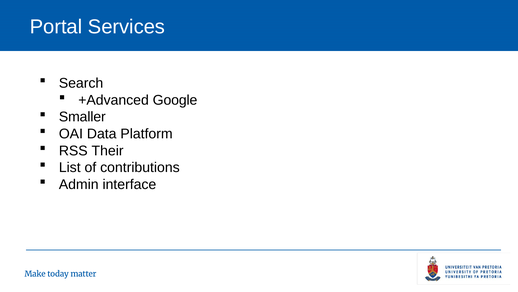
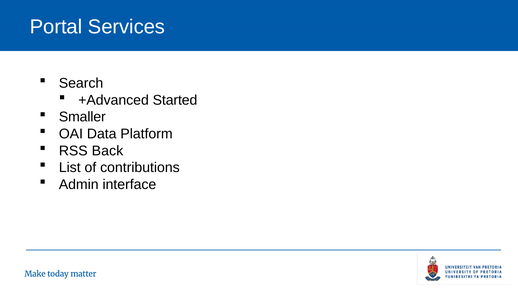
Google: Google -> Started (175, 100)
Their: Their -> Back (107, 150)
